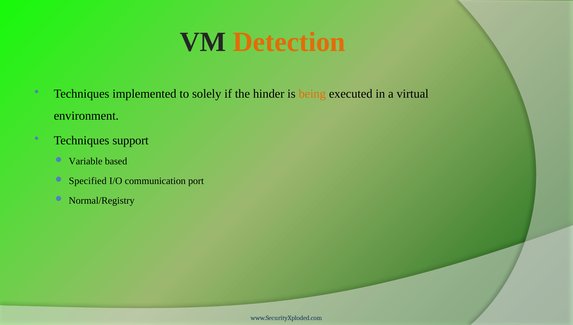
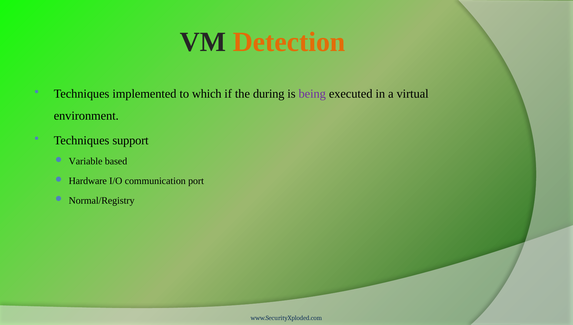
solely: solely -> which (207, 94)
hinder: hinder -> during (269, 94)
being colour: orange -> purple (312, 94)
Specified: Specified -> Hardware (88, 181)
